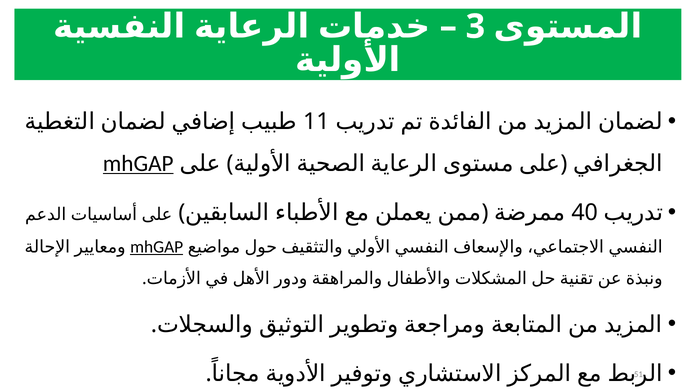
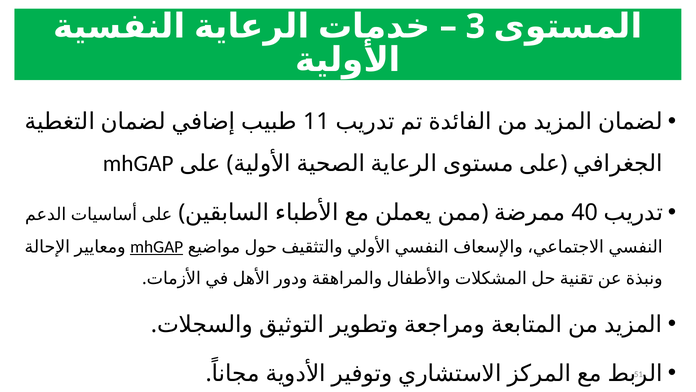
mhGAP underline: present -> none (138, 163)
